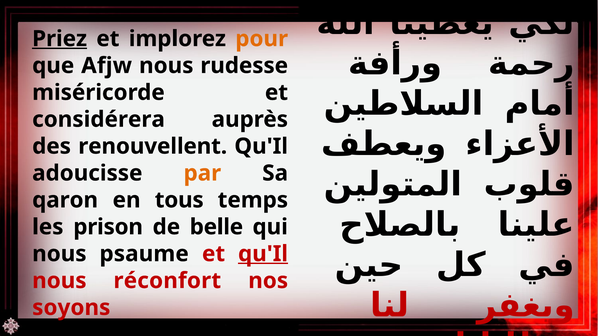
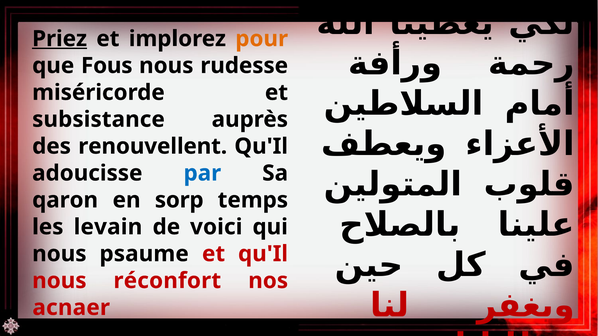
Afjw: Afjw -> Fous (107, 66)
considérera: considérera -> subsistance (98, 120)
par colour: orange -> blue (202, 173)
tous: tous -> sorp (179, 200)
prison: prison -> levain (108, 227)
belle: belle -> voici (216, 227)
qu'Il underline: present -> none (263, 254)
soyons: soyons -> acnaer (71, 308)
